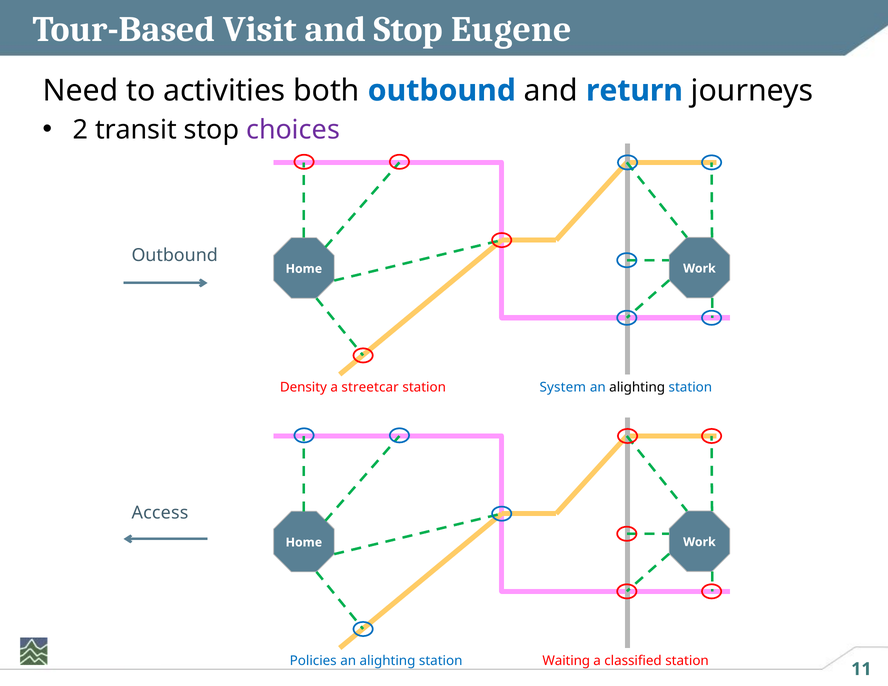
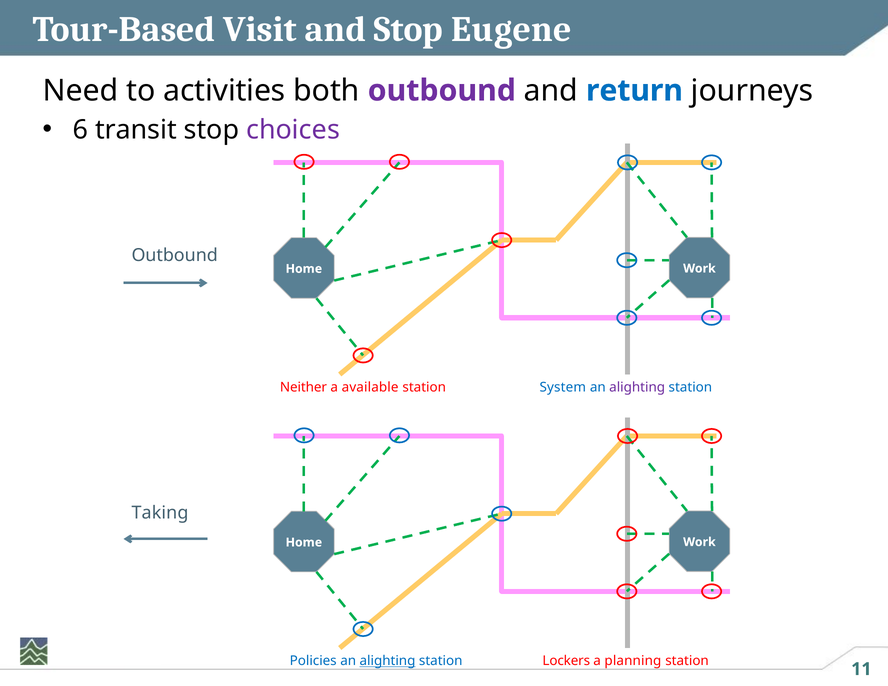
outbound colour: blue -> purple (442, 91)
2: 2 -> 6 (81, 130)
Density: Density -> Neither (303, 387)
streetcar: streetcar -> available (370, 387)
alighting colour: black -> purple (637, 387)
Access: Access -> Taking (160, 513)
alighting underline: none -> present (387, 661)
Waiting: Waiting -> Lockers (566, 661)
classified: classified -> planning (633, 661)
